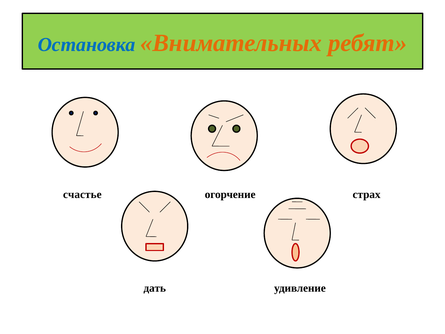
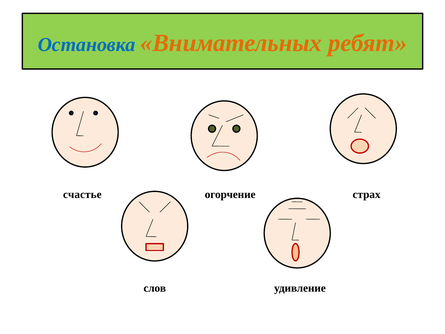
дать: дать -> слов (155, 288)
